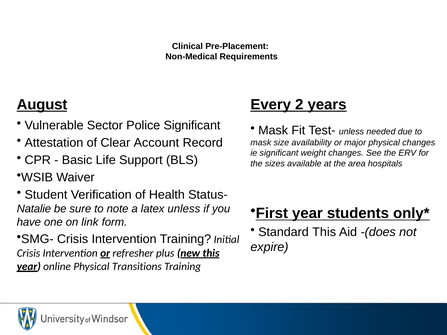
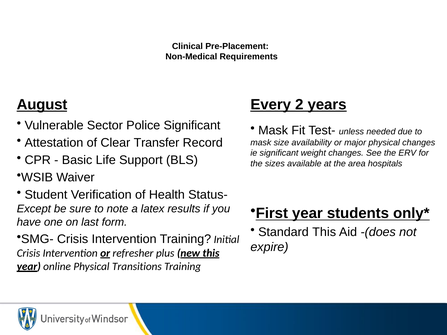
Account: Account -> Transfer (157, 143)
Natalie: Natalie -> Except (34, 209)
latex unless: unless -> results (184, 209)
link: link -> last (90, 222)
